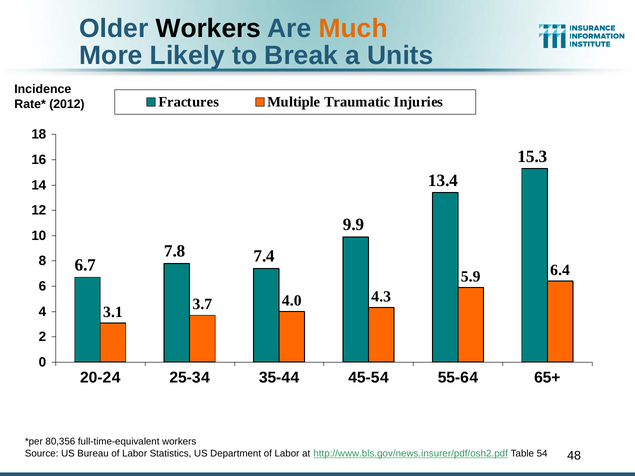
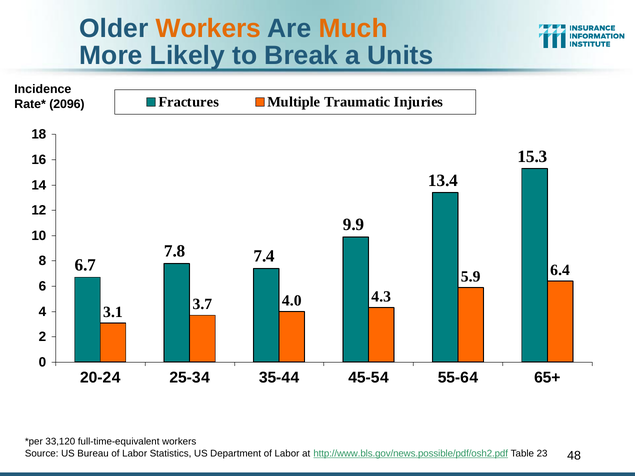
Workers colour: black -> orange (208, 28)
2012: 2012 -> 2096 (67, 104)
80,356: 80,356 -> 33,120 (60, 442)
http://www.bls.gov/news.insurer/pdf/osh2.pdf: http://www.bls.gov/news.insurer/pdf/osh2.pdf -> http://www.bls.gov/news.possible/pdf/osh2.pdf (411, 454)
54: 54 -> 23 (542, 454)
